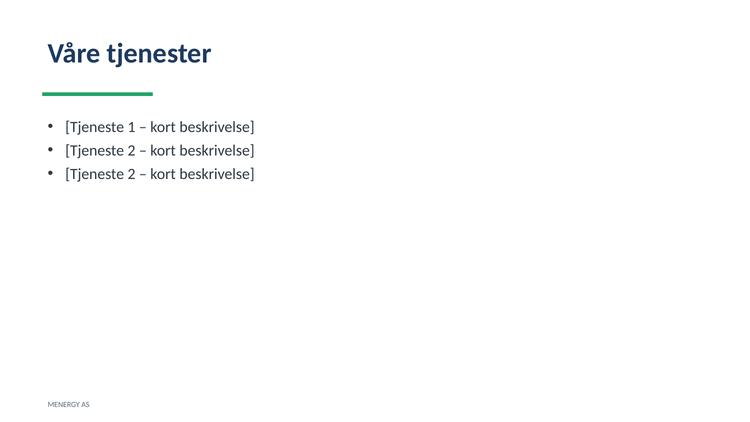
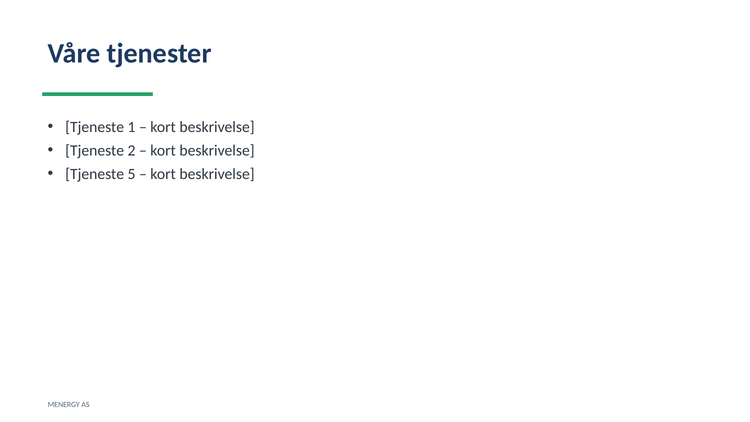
2: 2 -> 5 (131, 174)
